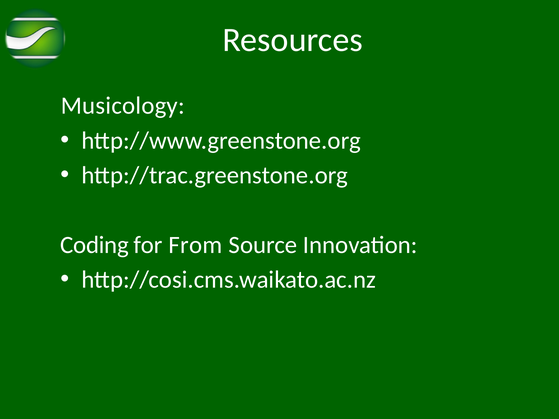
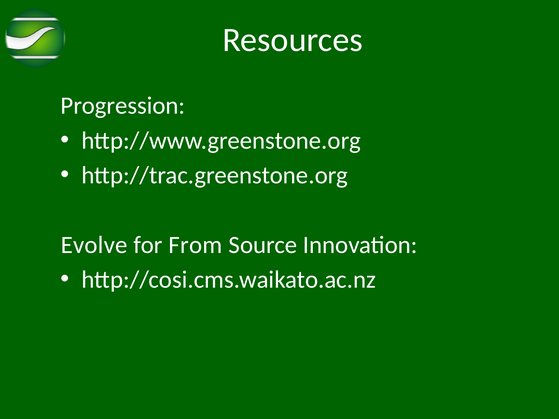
Musicology: Musicology -> Progression (123, 106)
Coding: Coding -> Evolve (94, 245)
